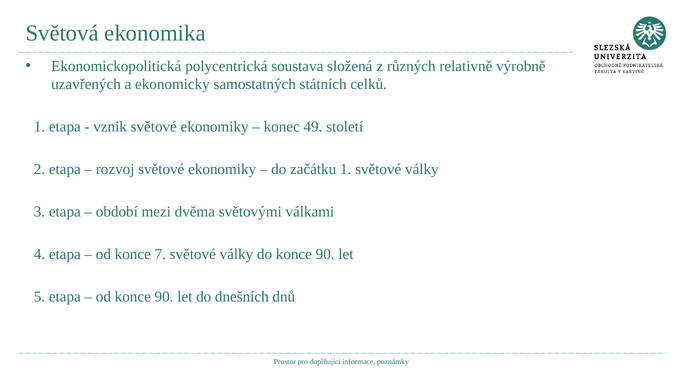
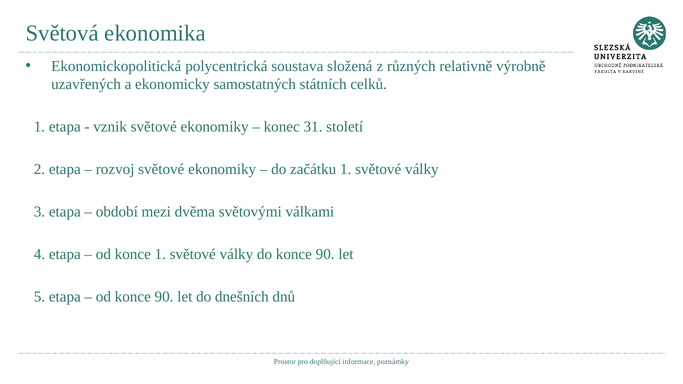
49: 49 -> 31 (313, 127)
konce 7: 7 -> 1 (160, 254)
